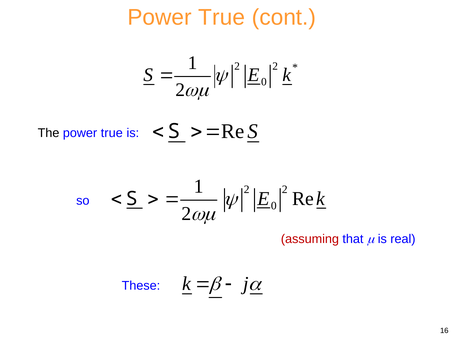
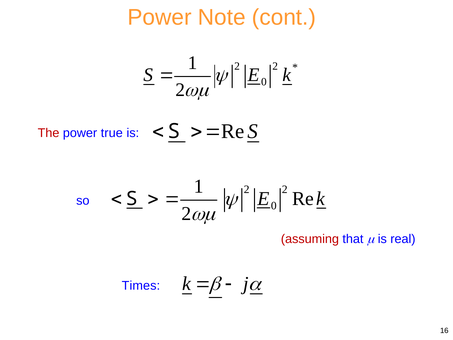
True: True -> Note (222, 17)
The colour: black -> red (49, 133)
These: These -> Times (141, 286)
